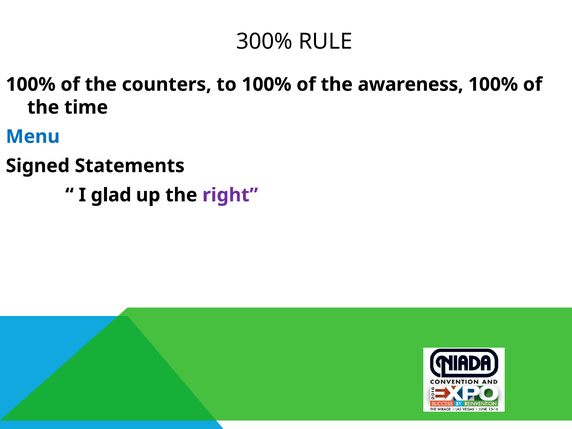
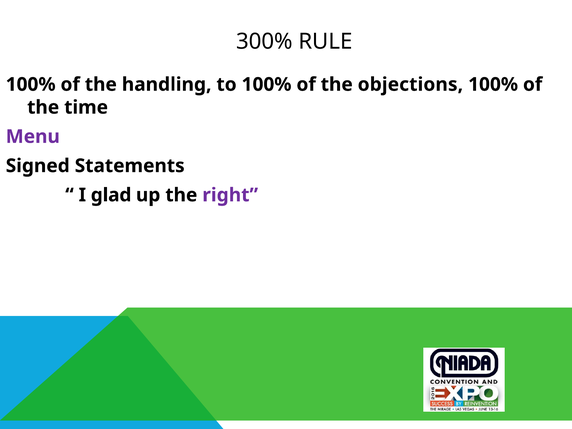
counters: counters -> handling (167, 84)
awareness: awareness -> objections (410, 84)
Menu colour: blue -> purple (33, 137)
